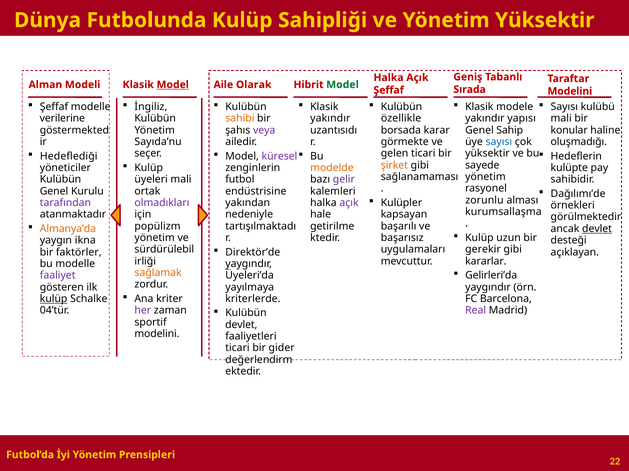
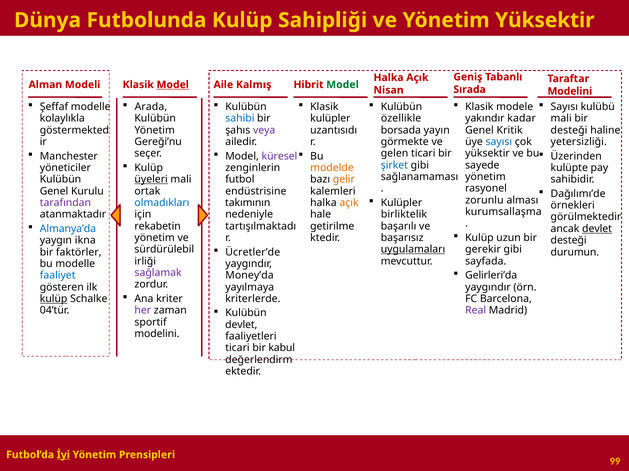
Olarak: Olarak -> Kalmış (254, 85)
Şeffaf: Şeffaf -> Nisan (389, 90)
İngiliz: İngiliz -> Arada (151, 107)
verilerine: verilerine -> kolaylıkla (62, 119)
sahibi colour: orange -> blue (240, 119)
yakındır: yakındır -> kulüpler (330, 119)
yapısı: yapısı -> kadar (522, 119)
karar: karar -> yayın (437, 130)
Sahip: Sahip -> Kritik (510, 130)
konular: konular -> desteği (569, 130)
Sayıda’nu: Sayıda’nu -> Gereği’nu (158, 142)
oluşmadığı: oluşmadığı -> yetersizliği (579, 142)
Hedeflediği: Hedeflediği -> Manchester (69, 156)
Hedeflerin: Hedeflerin -> Üzerinden (576, 156)
şirket colour: orange -> blue (394, 165)
üyeleri underline: none -> present (151, 180)
gelir colour: purple -> orange (344, 180)
olmadıkları colour: purple -> blue (162, 203)
yakından: yakından -> takımının (248, 203)
açık colour: purple -> orange (349, 203)
kapsayan: kapsayan -> birliktelik (404, 215)
popülizm: popülizm -> rekabetin (158, 226)
Almanya’da colour: orange -> blue (68, 229)
uygulamaları underline: none -> present (413, 250)
Direktör’de: Direktör’de -> Ücretler’de (253, 252)
açıklayan: açıklayan -> durumun (575, 252)
kararlar: kararlar -> sayfada (486, 262)
sağlamak colour: orange -> purple (158, 273)
faaliyet colour: purple -> blue (58, 276)
Üyeleri’da: Üyeleri’da -> Money’da (249, 276)
gider: gider -> kabul (282, 349)
İyi underline: none -> present (63, 455)
22: 22 -> 99 (615, 462)
